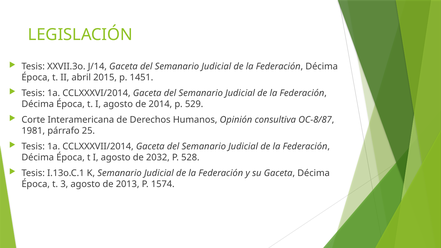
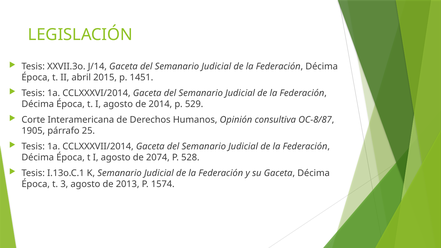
1981: 1981 -> 1905 (33, 131)
2032: 2032 -> 2074 (158, 158)
